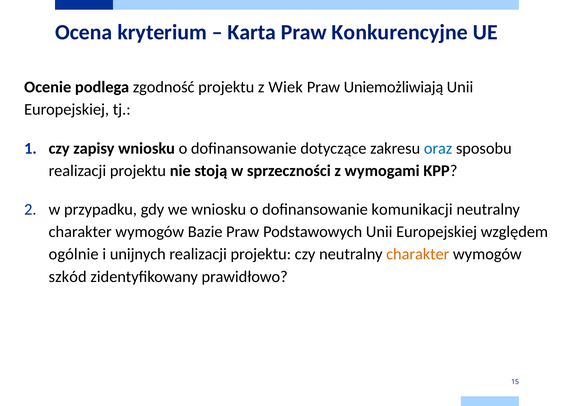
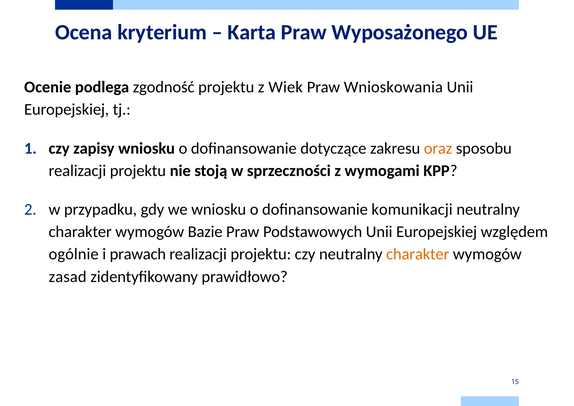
Konkurencyjne: Konkurencyjne -> Wyposażonego (400, 32)
Uniemożliwiają: Uniemożliwiają -> Wnioskowania (393, 87)
oraz colour: blue -> orange (438, 148)
unijnych: unijnych -> prawach (138, 254)
szkód: szkód -> zasad (68, 277)
